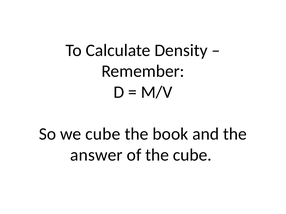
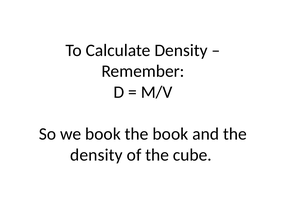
we cube: cube -> book (103, 134)
answer: answer -> density (96, 155)
